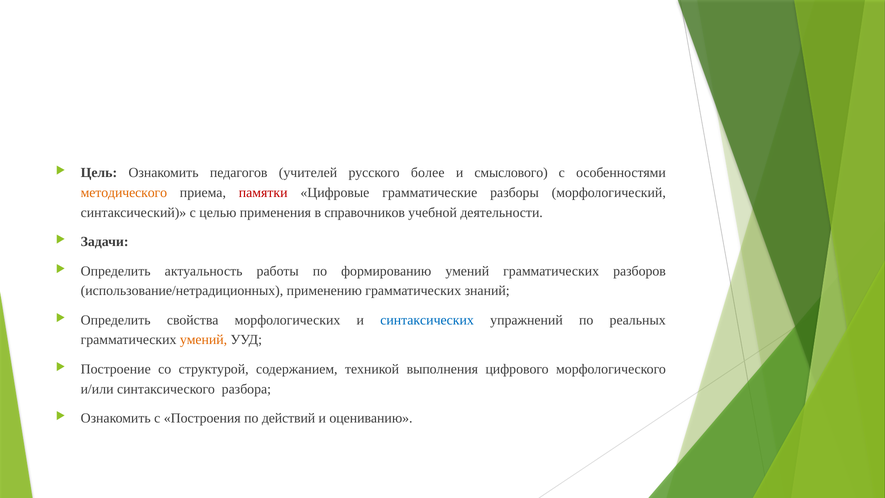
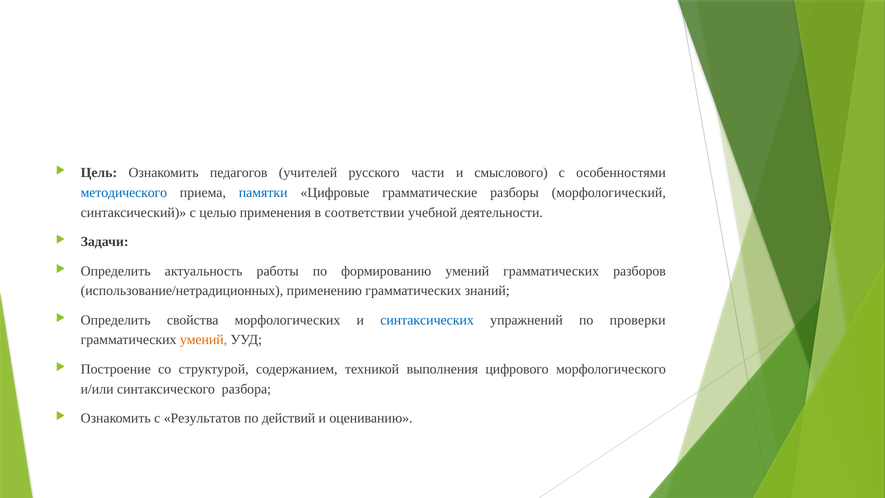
более: более -> части (428, 173)
методического colour: orange -> blue (124, 193)
памятки colour: red -> blue (263, 193)
справочников: справочников -> соответствии (365, 213)
реальных: реальных -> проверки (638, 320)
Построения: Построения -> Результатов (202, 418)
